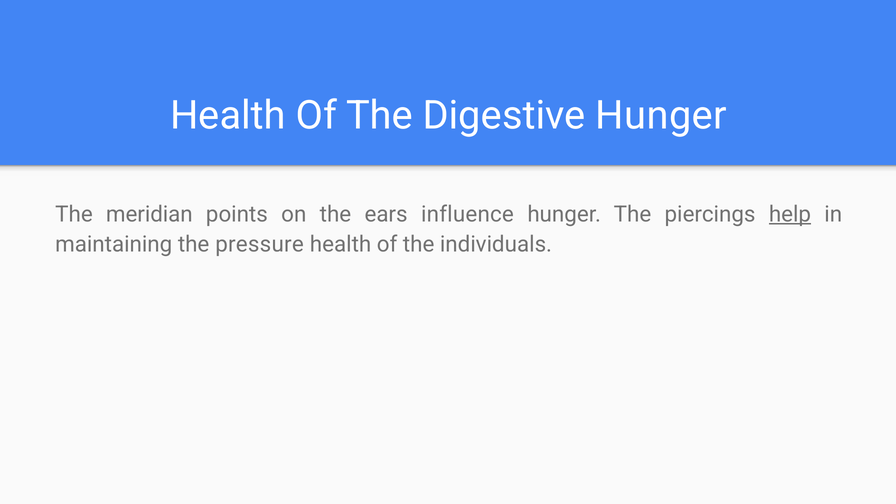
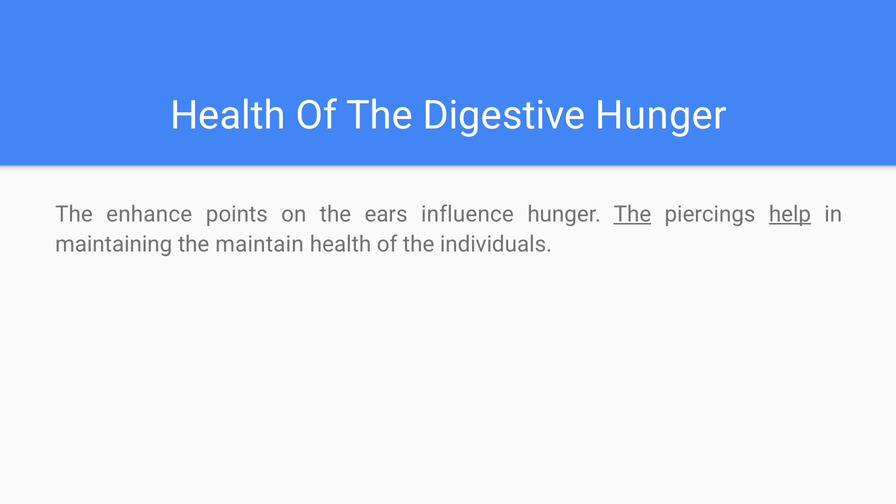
meridian: meridian -> enhance (149, 214)
The underline: none -> present (632, 214)
pressure: pressure -> maintain (260, 244)
